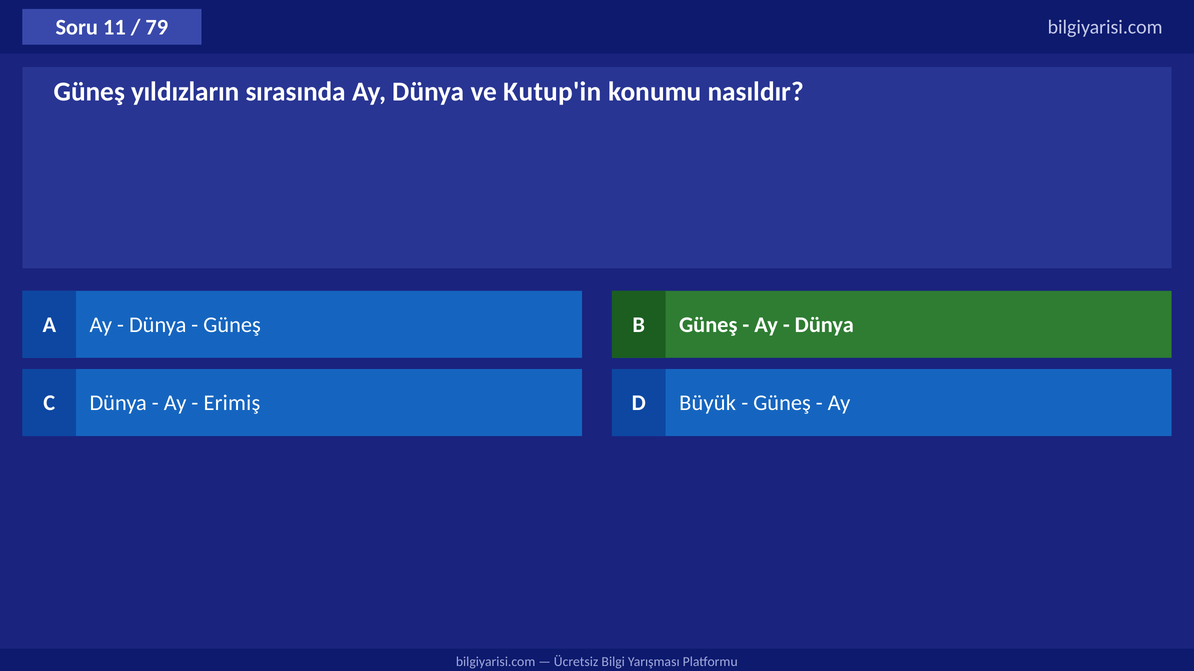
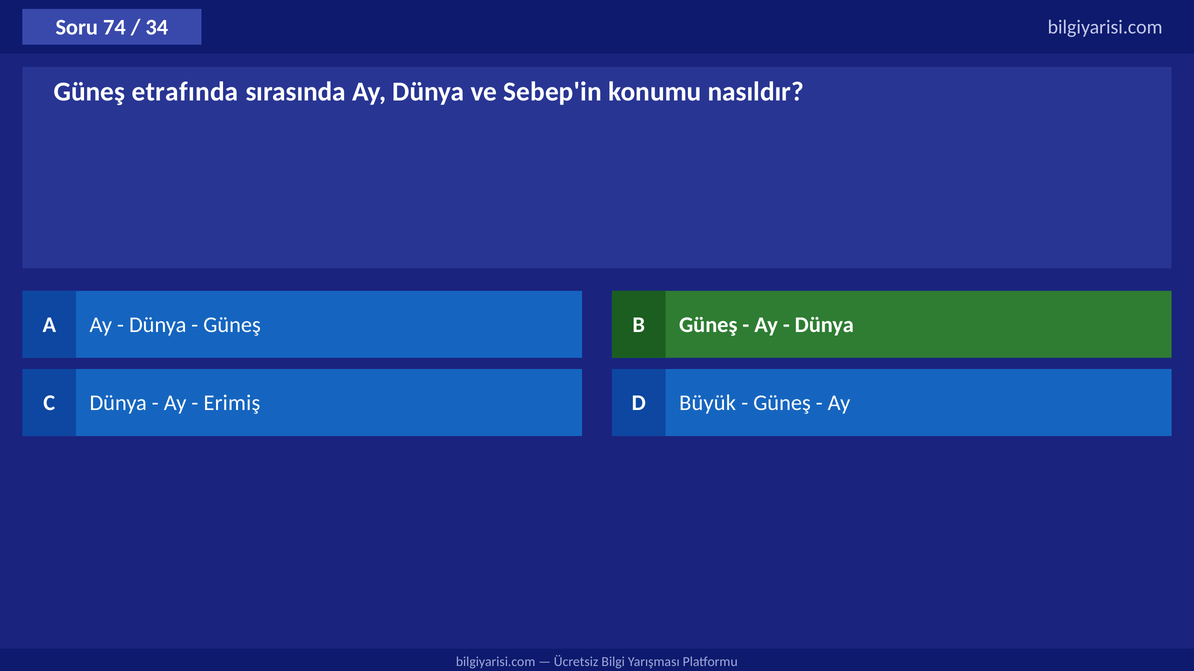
11: 11 -> 74 (114, 27)
79: 79 -> 34 (157, 27)
yıldızların: yıldızların -> etrafında (185, 92)
Kutup'in: Kutup'in -> Sebep'in (553, 92)
